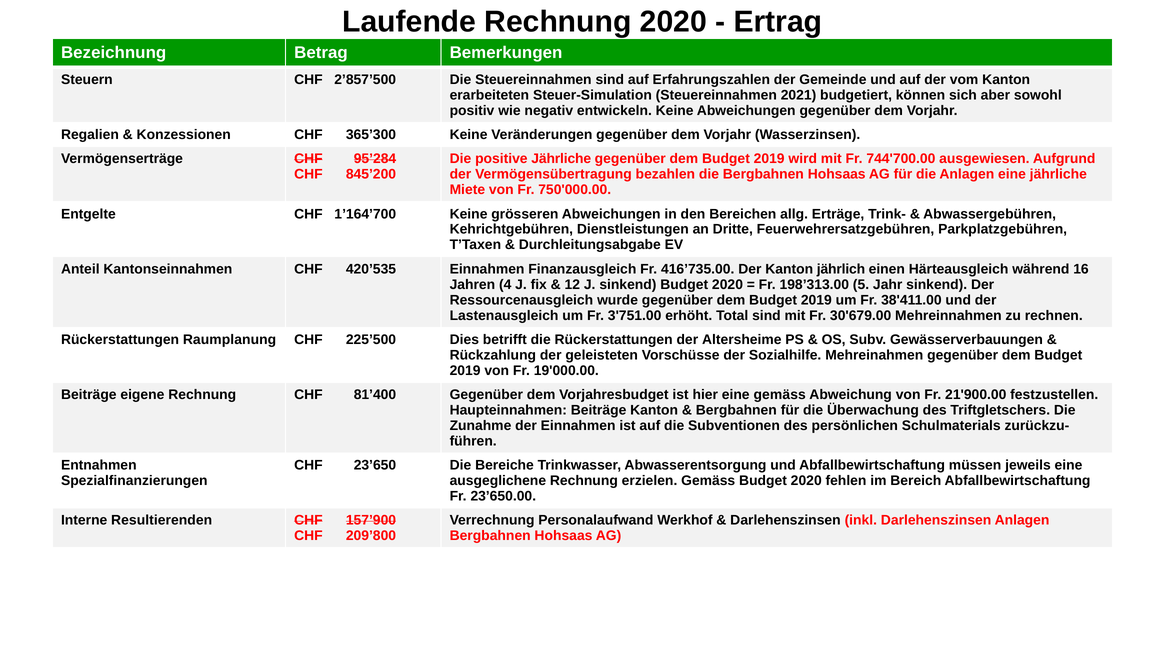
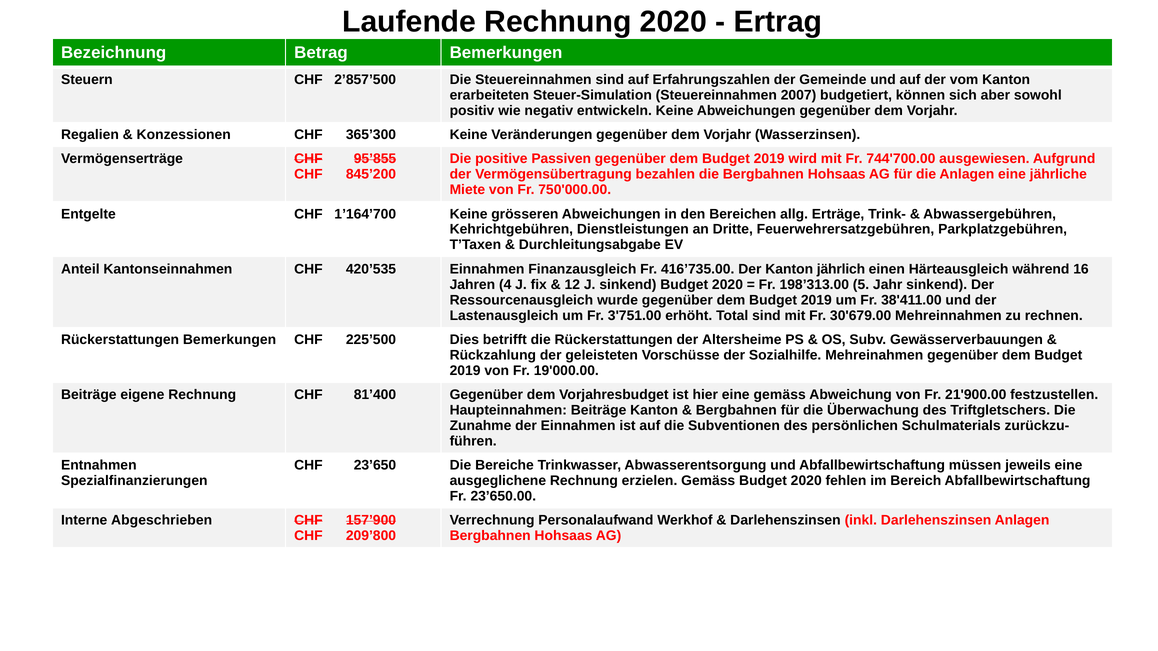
2021: 2021 -> 2007 (799, 95)
95’284: 95’284 -> 95’855 (375, 159)
positive Jährliche: Jährliche -> Passiven (561, 159)
Rückerstattungen Raumplanung: Raumplanung -> Bemerkungen (230, 340)
Resultierenden: Resultierenden -> Abgeschrieben (162, 521)
